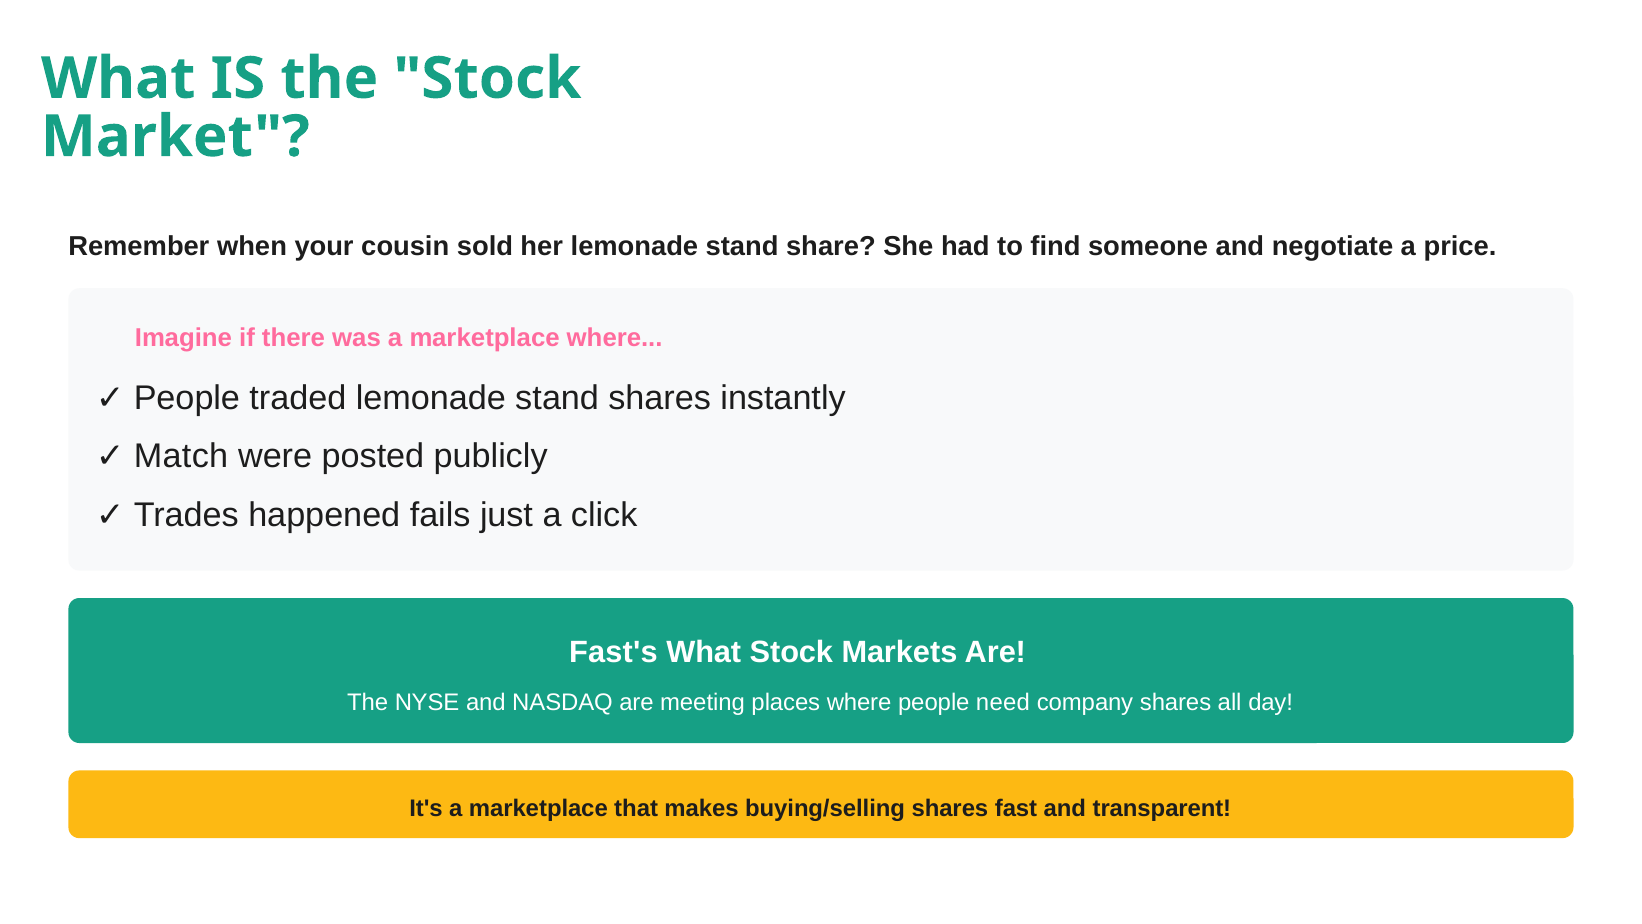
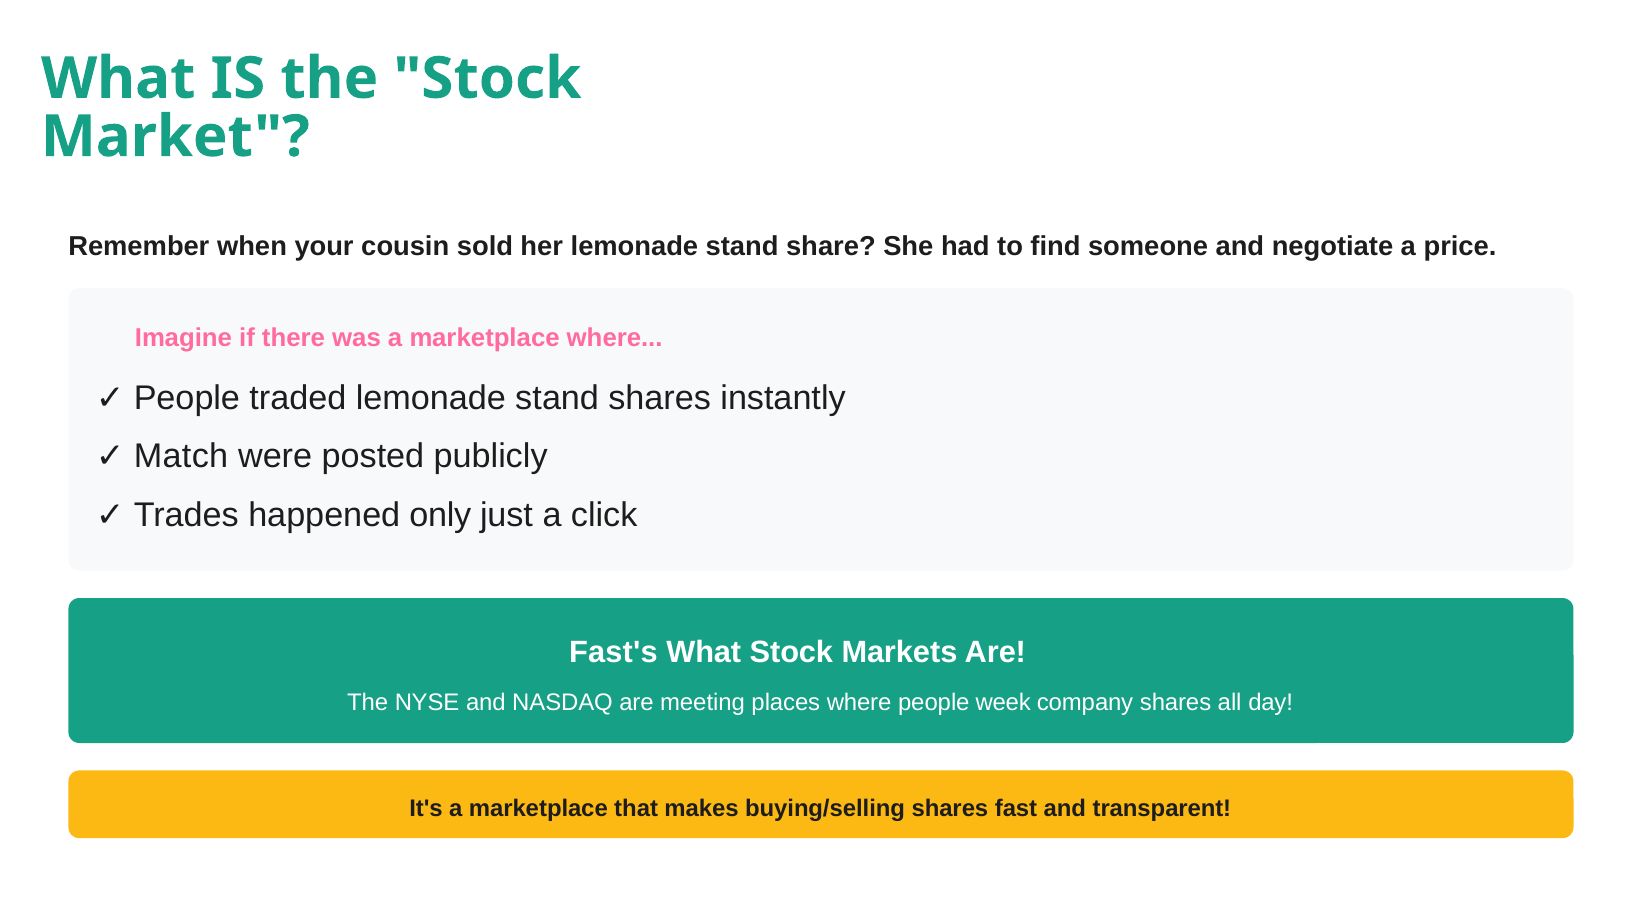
fails: fails -> only (440, 515)
need: need -> week (1003, 703)
